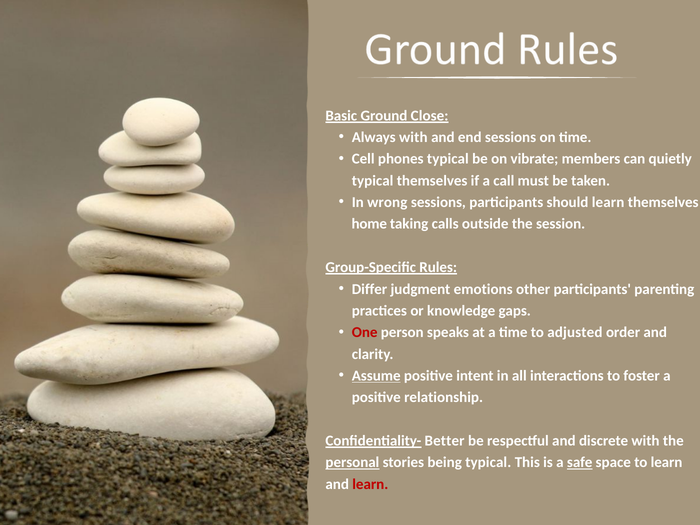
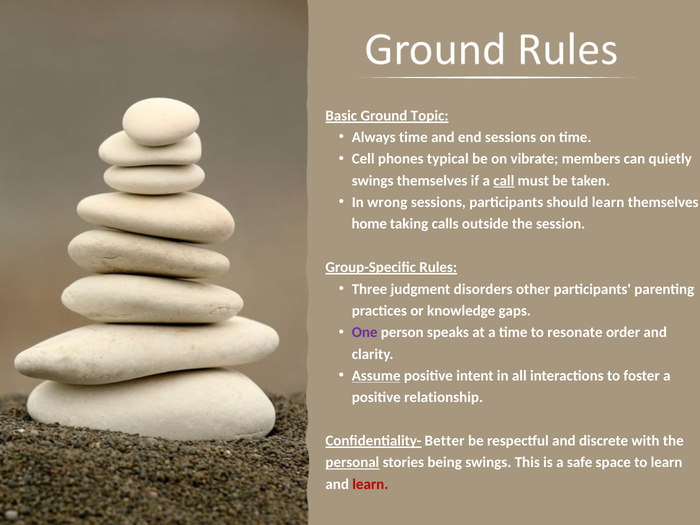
Close: Close -> Topic (430, 116)
Always with: with -> time (413, 137)
typical: typical -> swings (373, 181)
call underline: none -> present (504, 181)
Differ: Differ -> Three (370, 289)
emotions: emotions -> disorders (483, 289)
One colour: red -> purple (365, 332)
adjusted: adjusted -> resonate (575, 332)
being typical: typical -> swings (488, 462)
safe underline: present -> none (580, 462)
